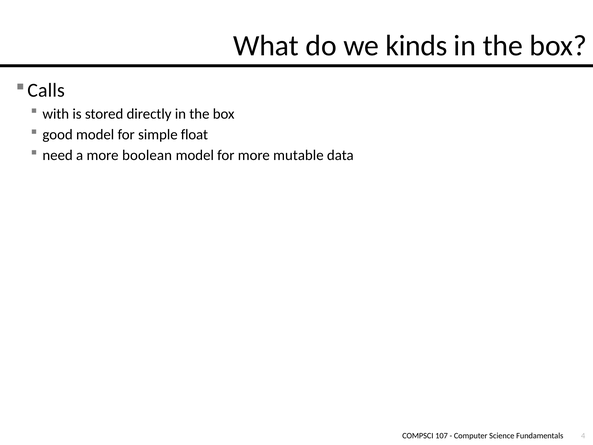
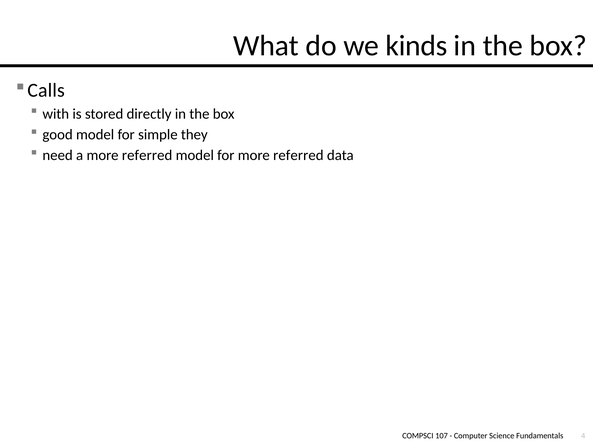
float: float -> they (194, 134)
a more boolean: boolean -> referred (147, 155)
for more mutable: mutable -> referred (298, 155)
